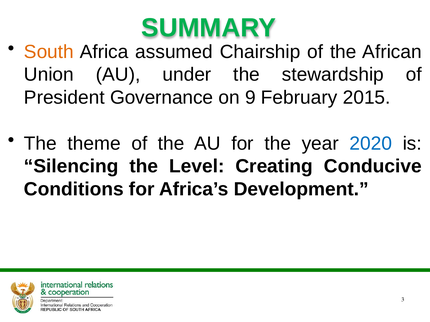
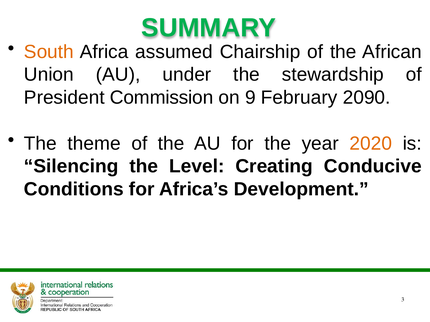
Governance: Governance -> Commission (162, 98)
2015: 2015 -> 2090 (367, 98)
2020 colour: blue -> orange (371, 144)
